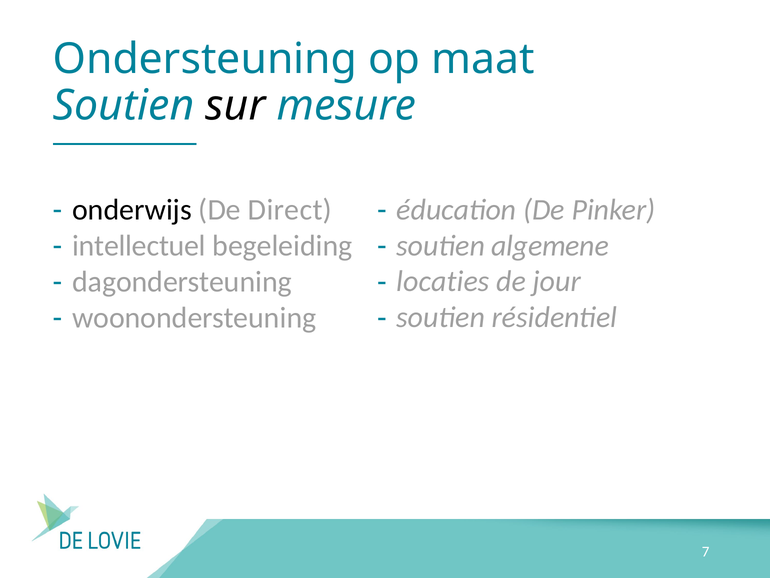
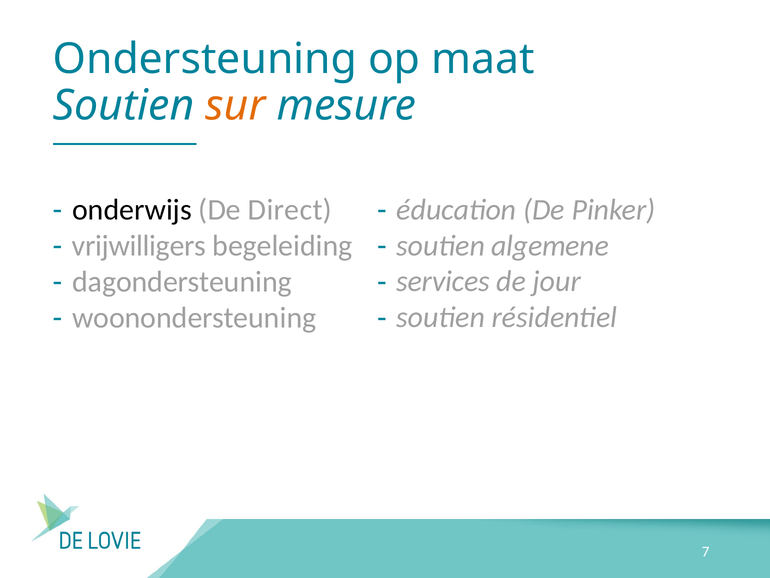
sur colour: black -> orange (236, 105)
intellectuel: intellectuel -> vrijwilligers (139, 245)
locaties: locaties -> services (443, 281)
